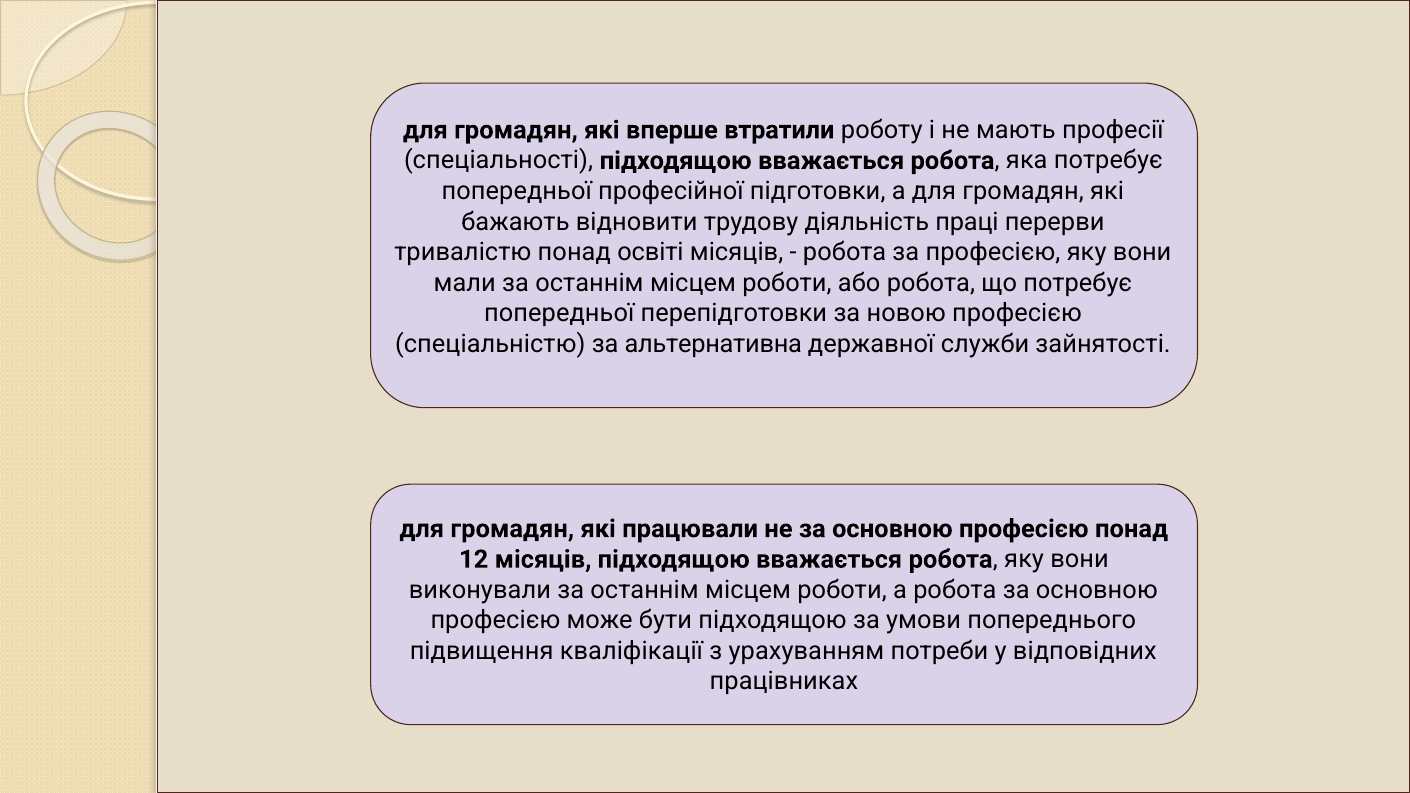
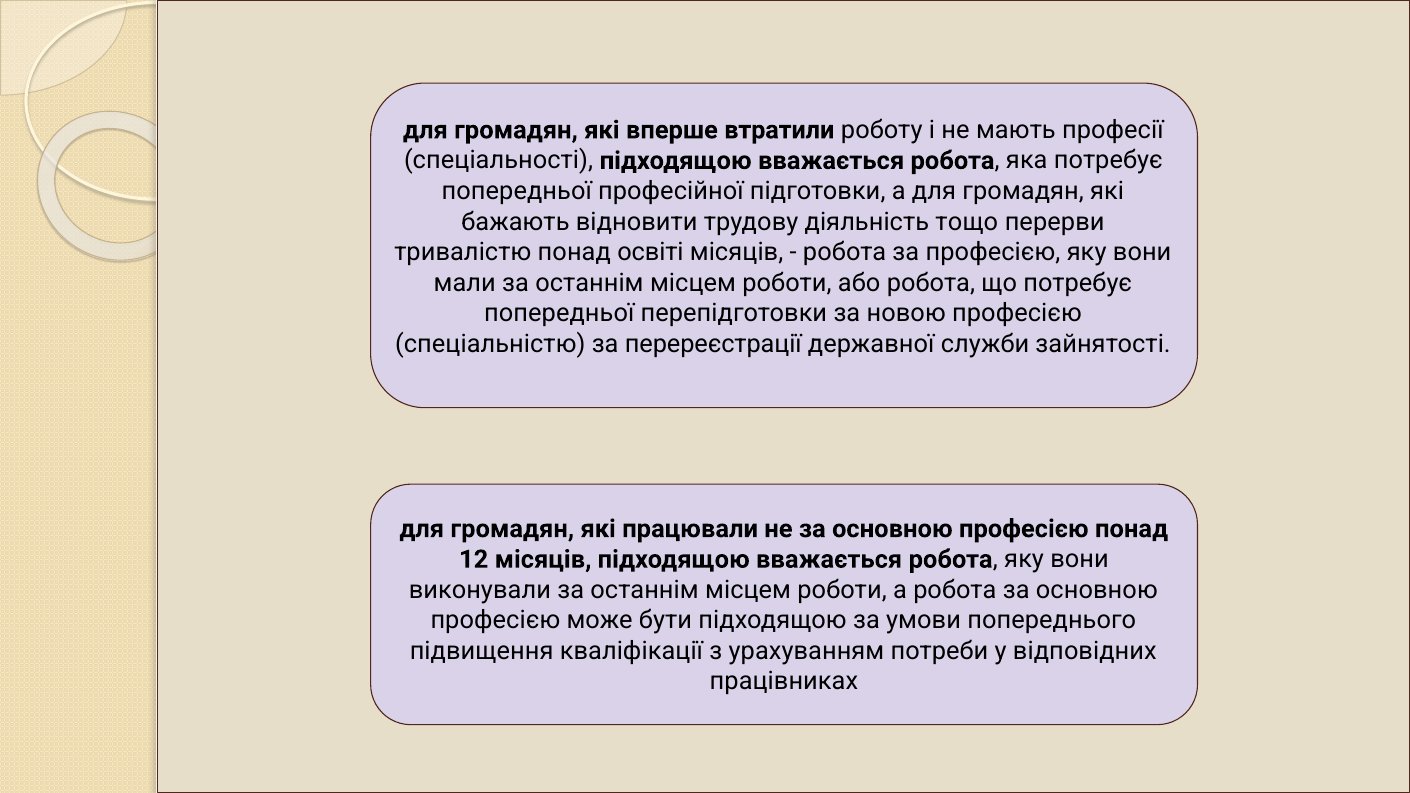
праці: праці -> тощо (967, 222)
альтернативна: альтернативна -> перереєстрації (713, 344)
